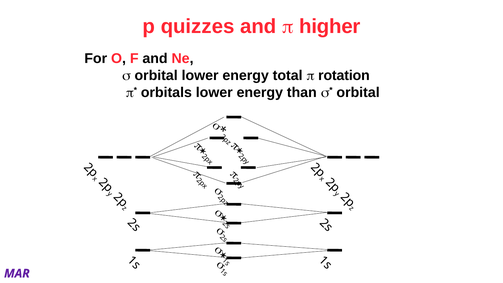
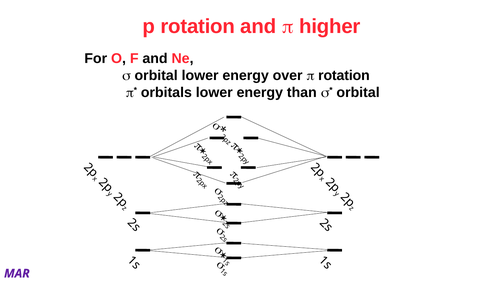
quizzes: quizzes -> rotation (198, 27)
total: total -> over (288, 75)
